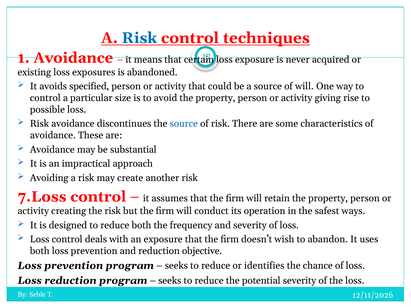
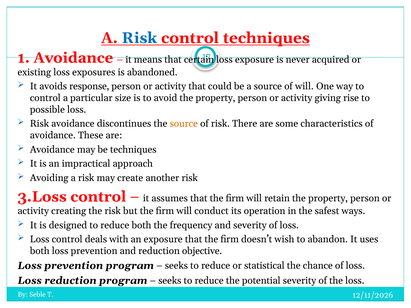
specified: specified -> response (89, 86)
source colour: blue -> orange (184, 124)
be substantial: substantial -> techniques (133, 150)
7.Loss: 7.Loss -> 3.Loss (42, 197)
identifies: identifies -> statistical (264, 266)
